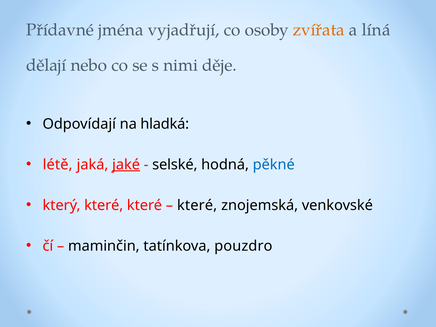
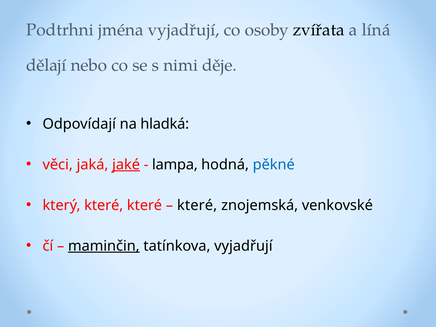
Přídavné: Přídavné -> Podtrhni (60, 30)
zvířata colour: orange -> black (319, 30)
létě: létě -> věci (58, 165)
selské: selské -> lampa (175, 165)
maminčin underline: none -> present (104, 246)
tatínkova pouzdro: pouzdro -> vyjadřují (243, 246)
